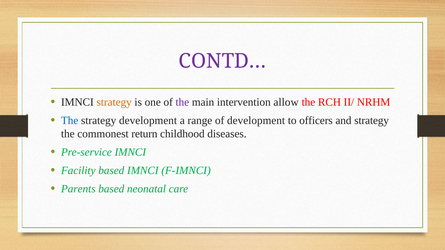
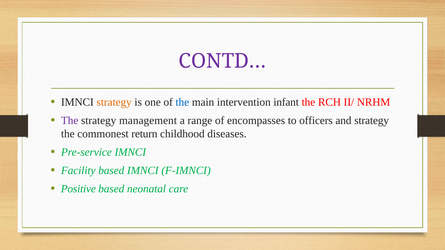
the colour: purple -> blue (182, 102)
allow: allow -> infant (286, 102)
The colour: blue -> purple (70, 121)
strategy development: development -> management (148, 121)
of development: development -> encompasses (256, 121)
Parents: Parents -> Positive (78, 189)
